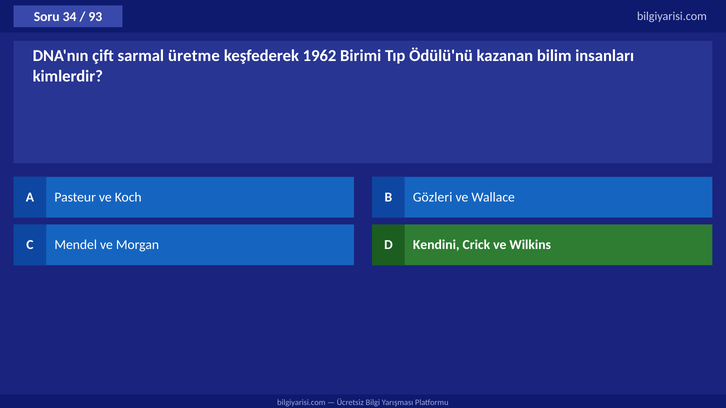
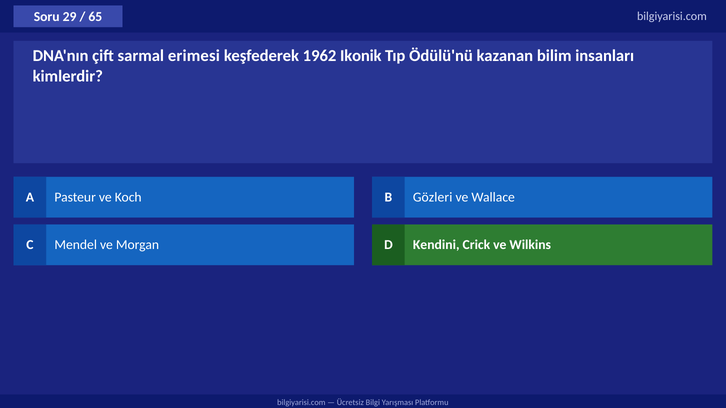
34: 34 -> 29 (70, 17)
93: 93 -> 65 (95, 17)
üretme: üretme -> erimesi (194, 56)
Birimi: Birimi -> Ikonik (361, 56)
